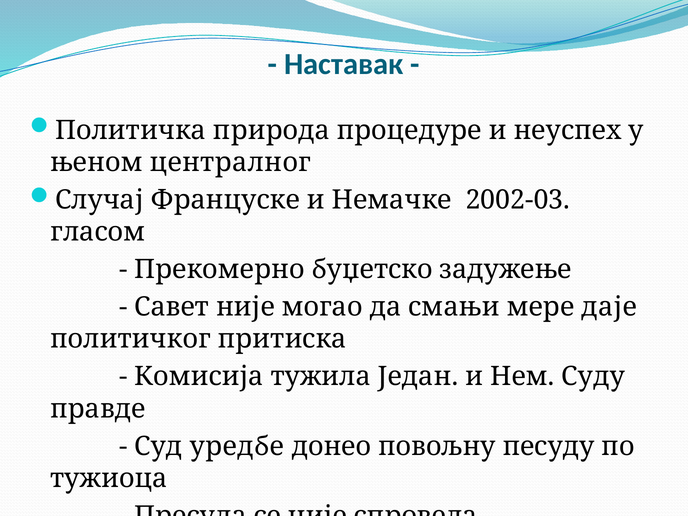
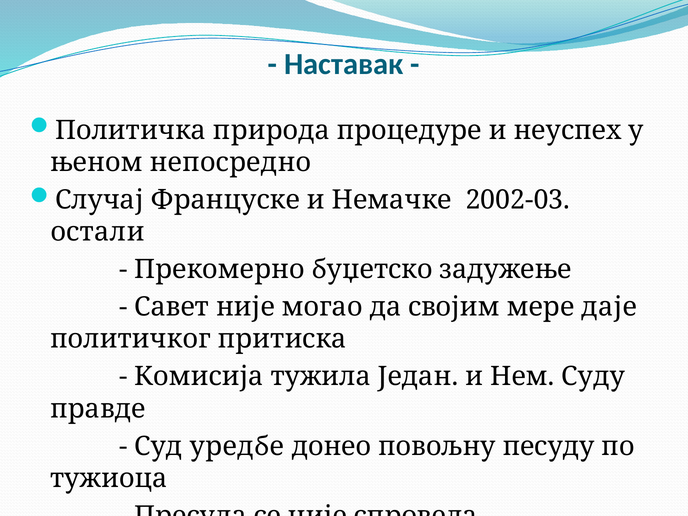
централног: централног -> непосредно (230, 162)
гласом: гласом -> остали (98, 232)
смањи: смањи -> својим (454, 307)
